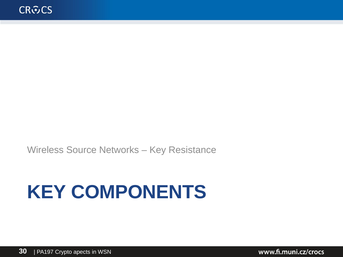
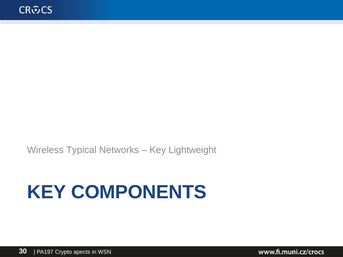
Source: Source -> Typical (81, 150)
Resistance: Resistance -> Lightweight (192, 150)
